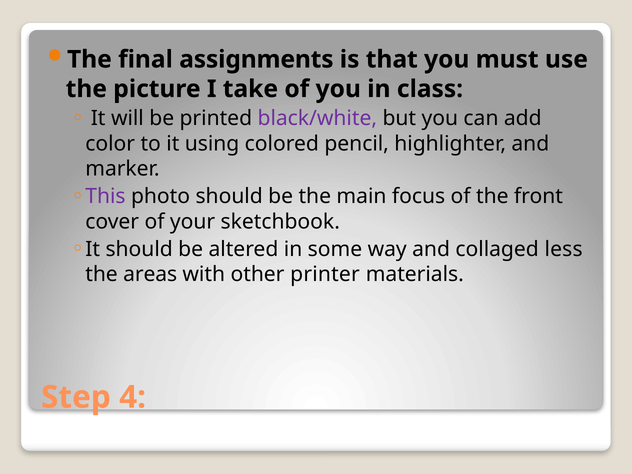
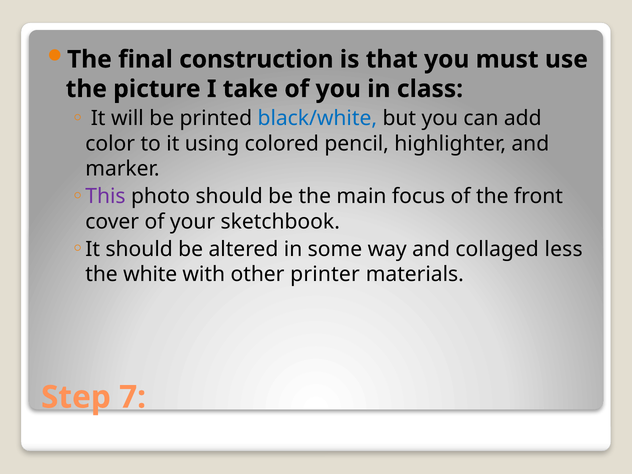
assignments: assignments -> construction (256, 59)
black/white colour: purple -> blue (317, 118)
areas: areas -> white (150, 274)
4: 4 -> 7 (133, 397)
